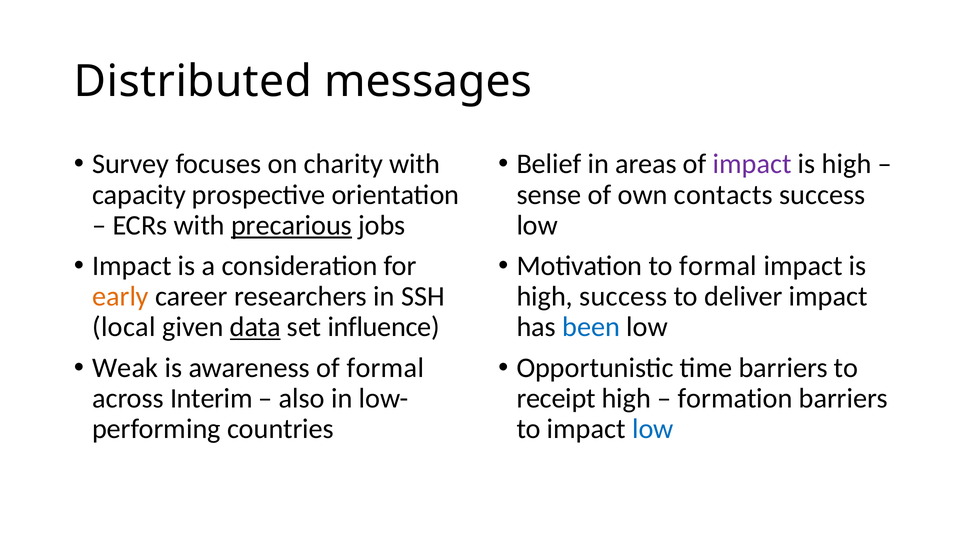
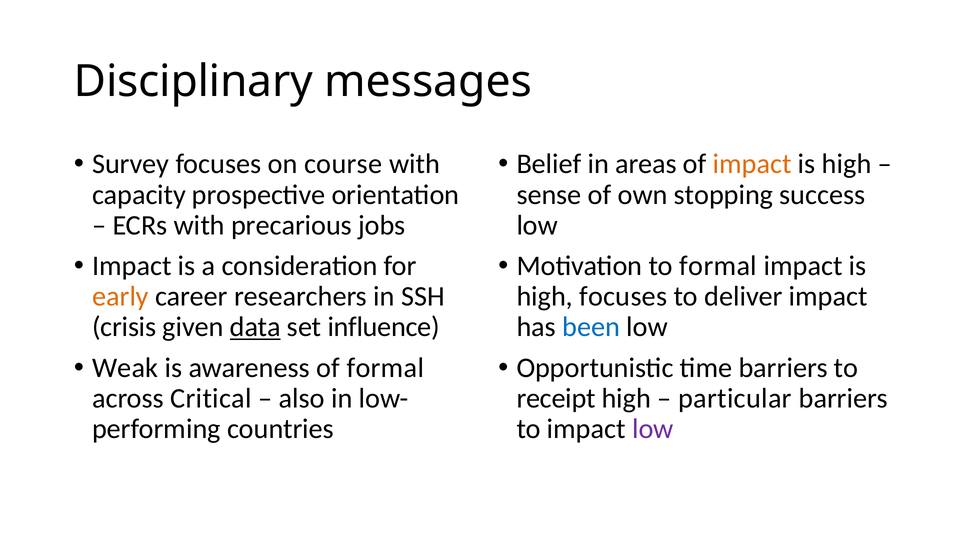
Distributed: Distributed -> Disciplinary (193, 81)
charity: charity -> course (343, 164)
impact colour: purple -> orange (752, 164)
contacts: contacts -> stopping (724, 195)
precarious underline: present -> none (292, 225)
high success: success -> focuses (623, 296)
local: local -> crisis (124, 327)
Interim: Interim -> Critical (211, 398)
formation: formation -> particular (735, 398)
low colour: blue -> purple (653, 429)
